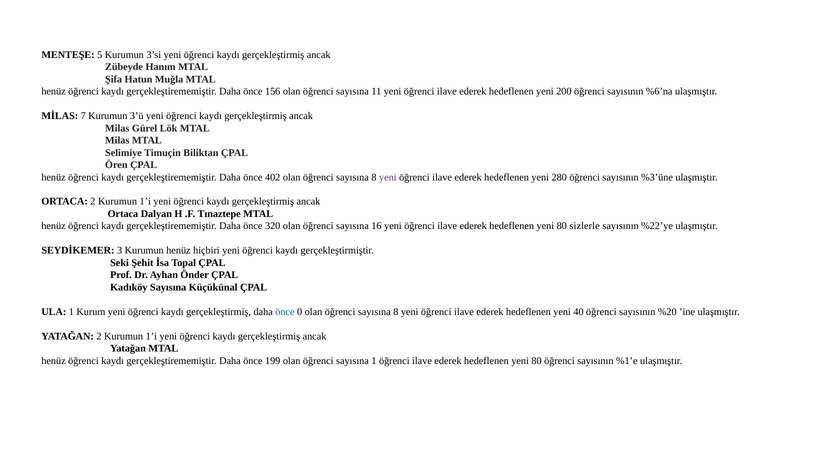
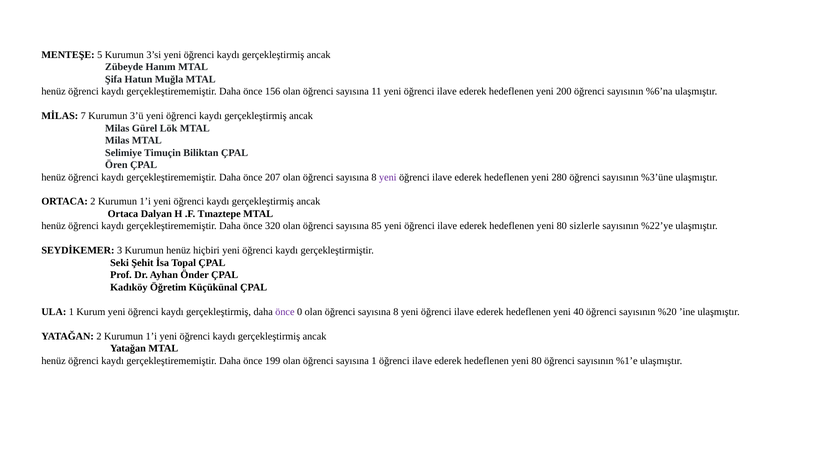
402: 402 -> 207 (273, 177)
16: 16 -> 85 (376, 226)
Kadıköy Sayısına: Sayısına -> Öğretim (168, 287)
önce colour: blue -> purple (285, 312)
